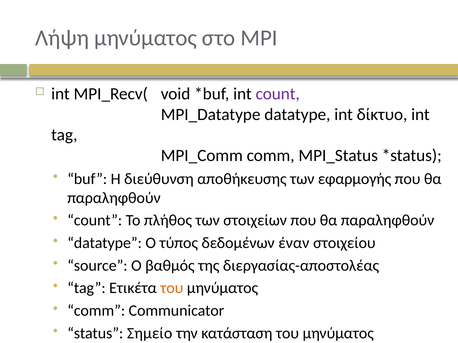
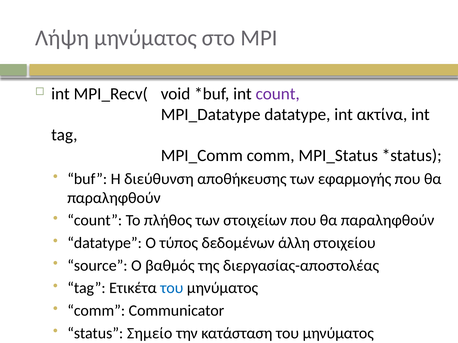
δίκτυο: δίκτυο -> ακτίνα (382, 115)
έναν: έναν -> άλλη (294, 243)
του colour: orange -> blue (172, 288)
